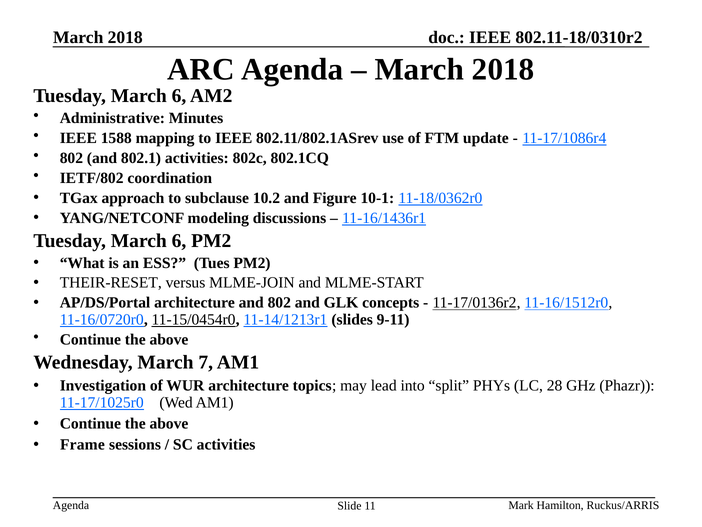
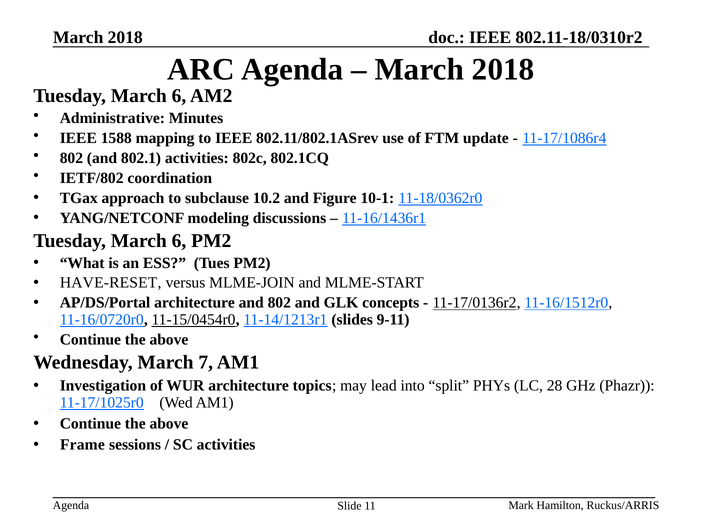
THEIR-RESET: THEIR-RESET -> HAVE-RESET (111, 283)
